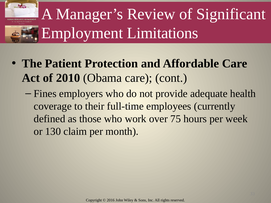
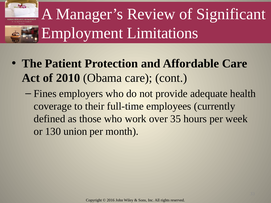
75: 75 -> 35 (176, 119)
claim: claim -> union (75, 132)
